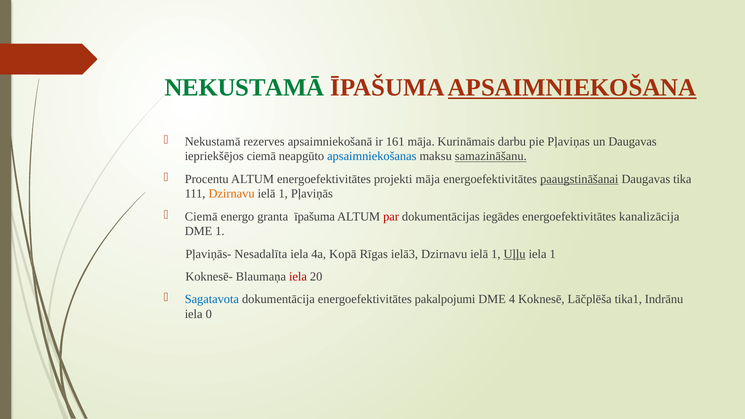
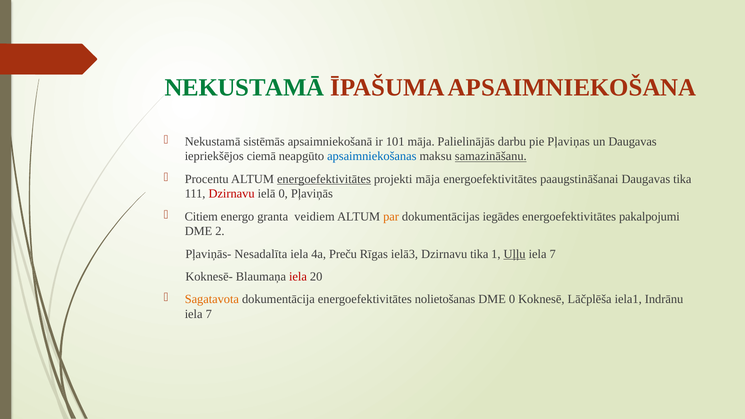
APSAIMNIEKOŠANA underline: present -> none (572, 87)
rezerves: rezerves -> sistēmās (264, 141)
161: 161 -> 101 (395, 141)
Kurināmais: Kurināmais -> Palielinājās (466, 141)
energoefektivitātes underline: none -> present (324, 179)
paaugstināšanai underline: present -> none (579, 179)
Dzirnavu colour: orange -> red (232, 194)
1: 1 -> 0 (283, 194)
Ciemā: Ciemā -> Citiem (201, 216)
granta īpašuma: īpašuma -> veidiem (315, 216)
par colour: red -> orange (391, 216)
kanalizācija: kanalizācija -> pakalpojumi (649, 216)
DME 1: 1 -> 2 (220, 231)
Kopā: Kopā -> Preču (343, 254)
ielā: ielā -> tika (479, 254)
1: 1 -> 7 (553, 254)
Sagatavota colour: blue -> orange (212, 299)
pakalpojumi: pakalpojumi -> nolietošanas (445, 299)
DME 4: 4 -> 0 (512, 299)
tika1: tika1 -> iela1 (628, 299)
0: 0 -> 7 (209, 314)
